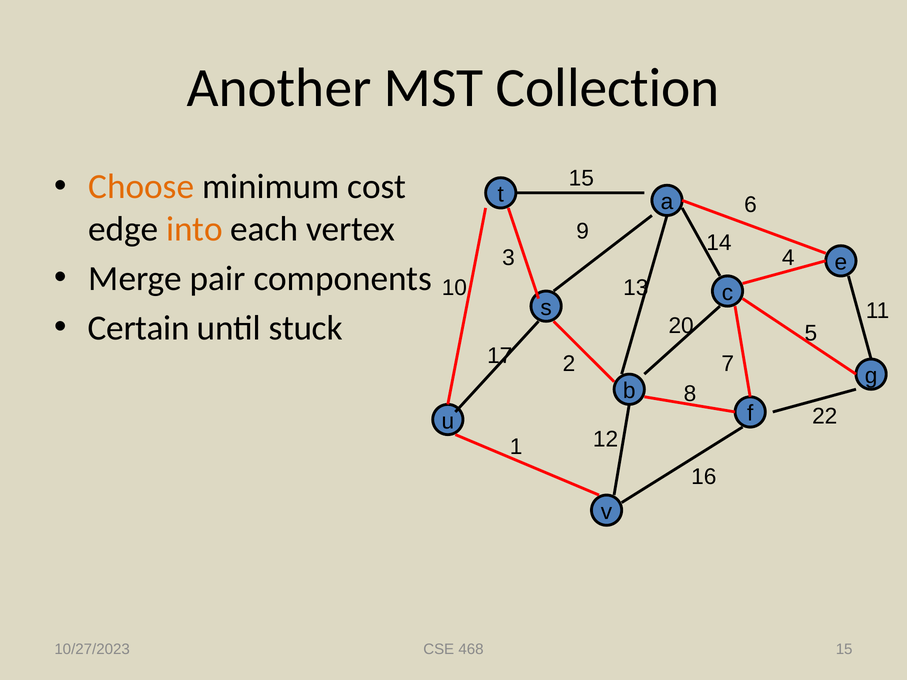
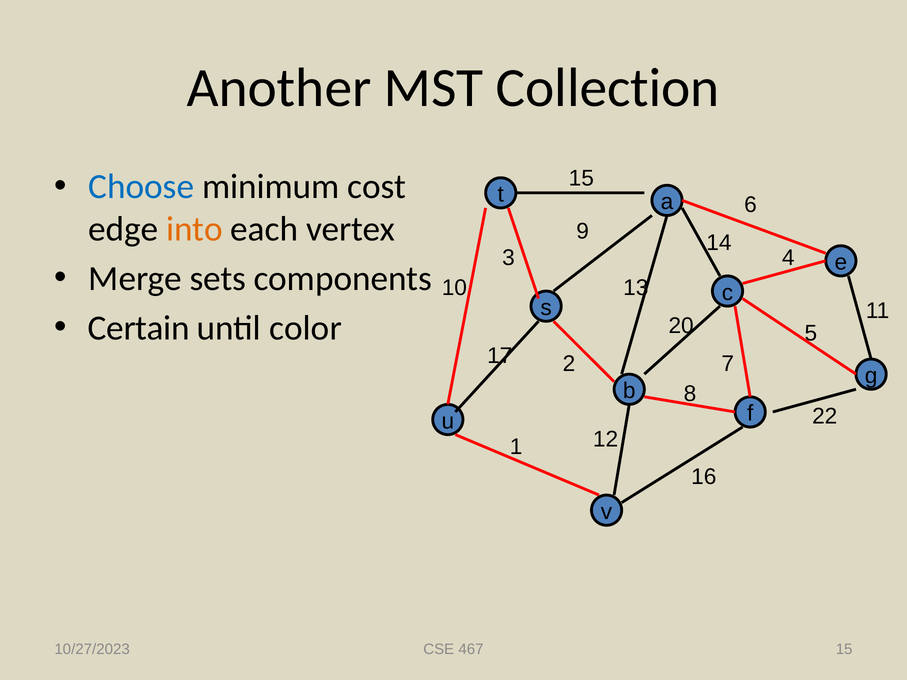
Choose colour: orange -> blue (141, 187)
pair: pair -> sets (218, 279)
stuck: stuck -> color (305, 328)
468: 468 -> 467 (471, 650)
